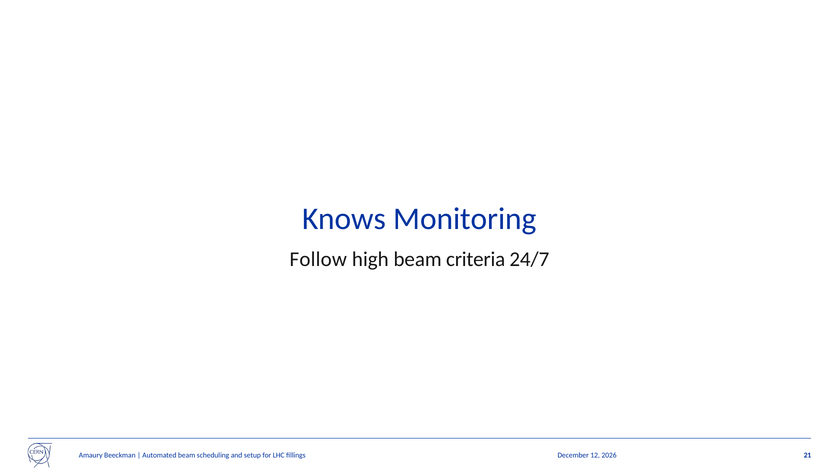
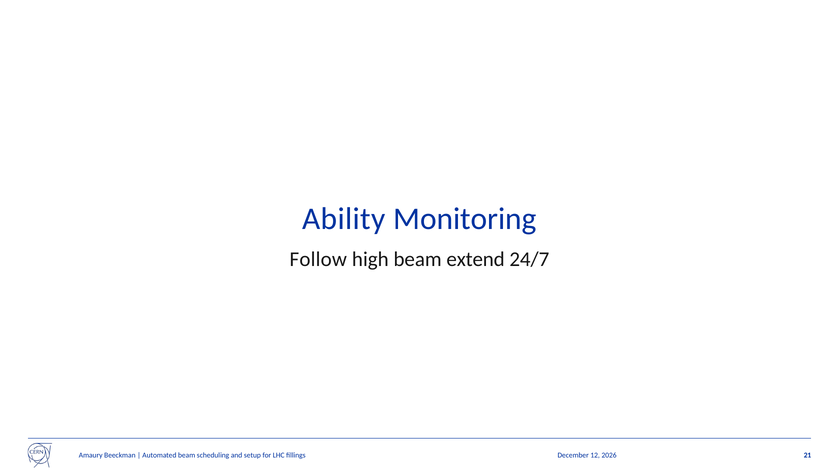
Knows: Knows -> Ability (344, 219)
criteria: criteria -> extend (476, 259)
